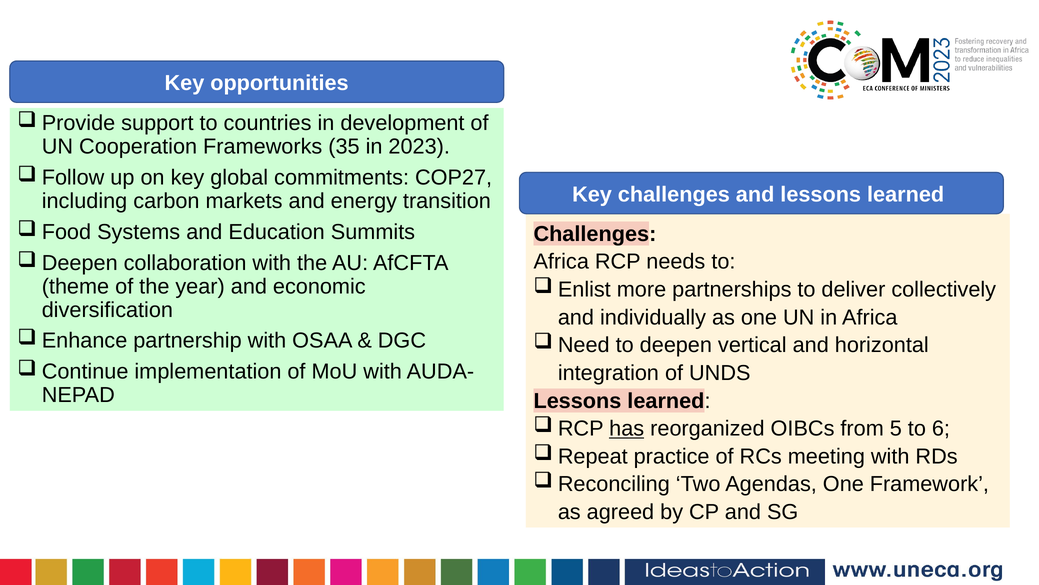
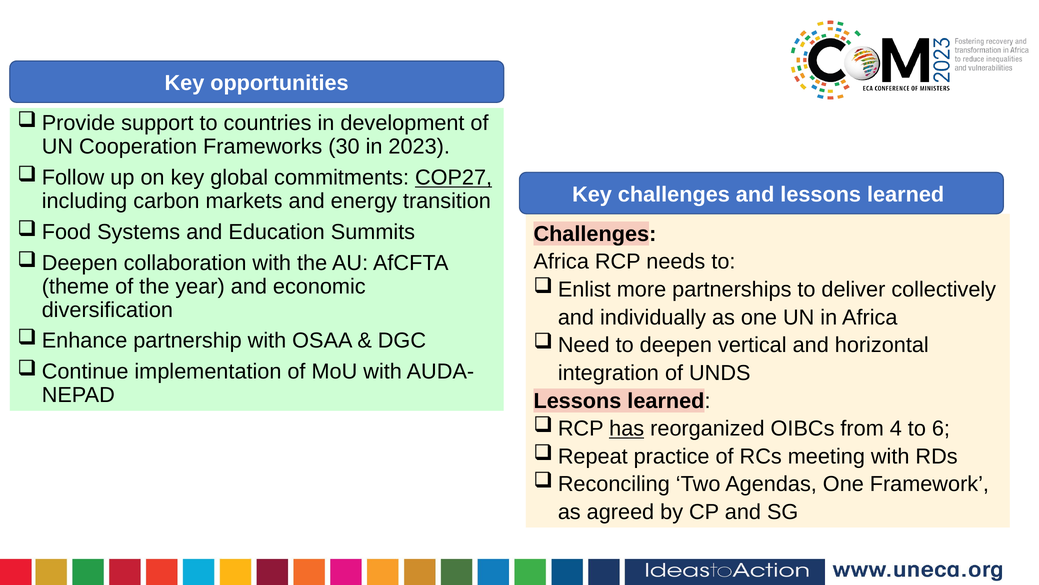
35: 35 -> 30 (344, 147)
COP27 underline: none -> present (454, 178)
5: 5 -> 4 (896, 428)
